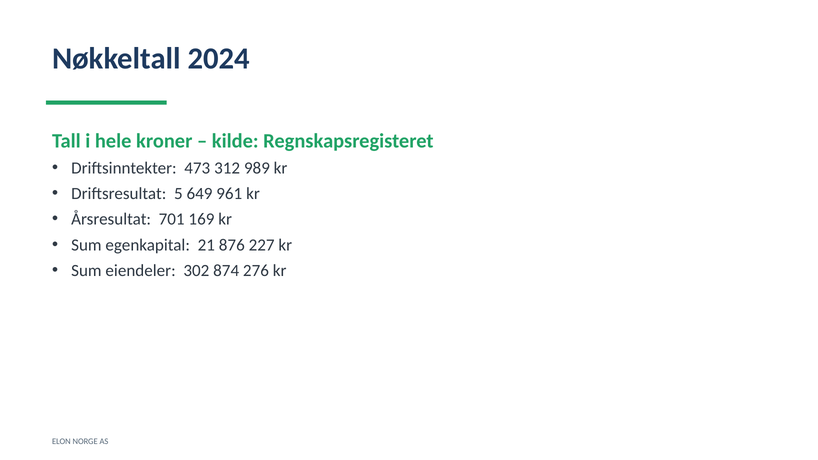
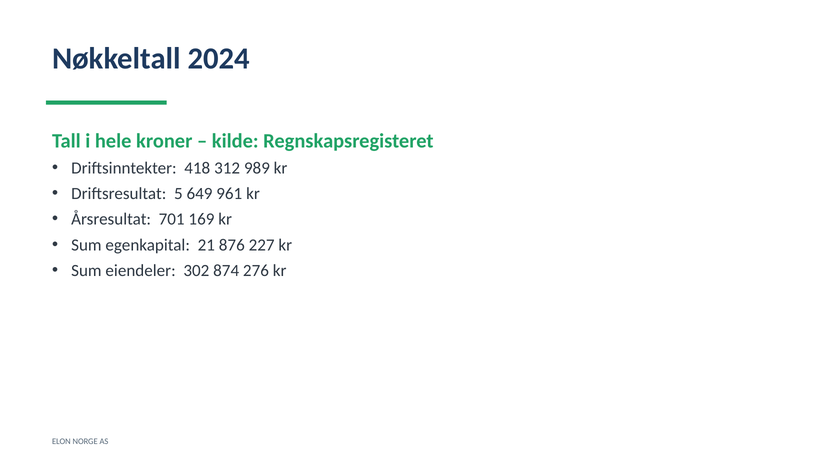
473: 473 -> 418 (197, 168)
